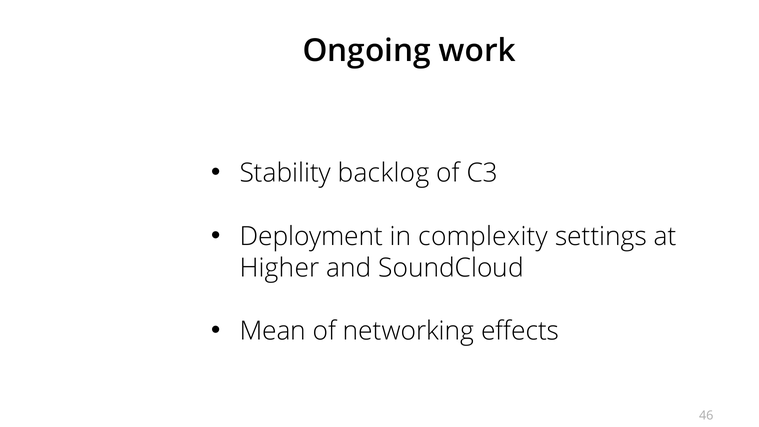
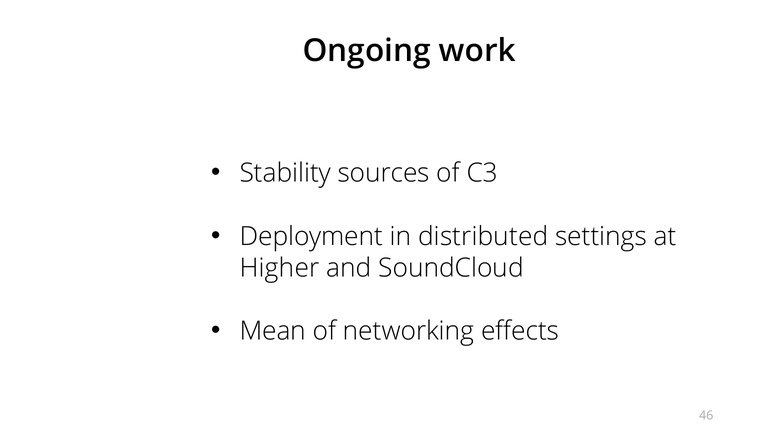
backlog: backlog -> sources (384, 173)
complexity: complexity -> distributed (483, 236)
